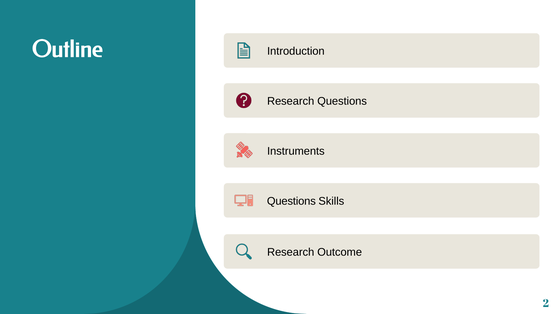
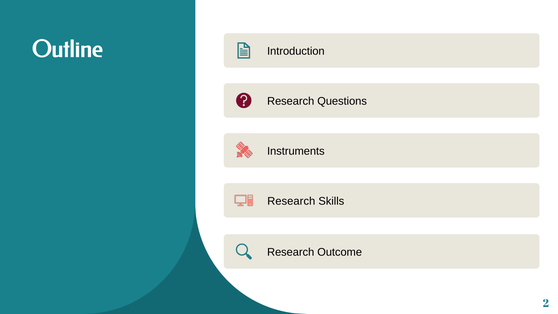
Questions: Questions -> Research (291, 201)
